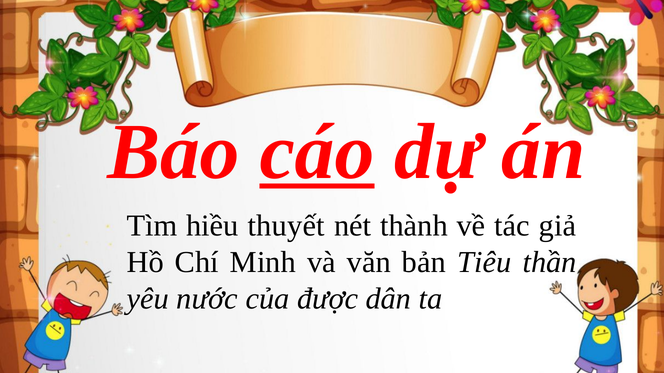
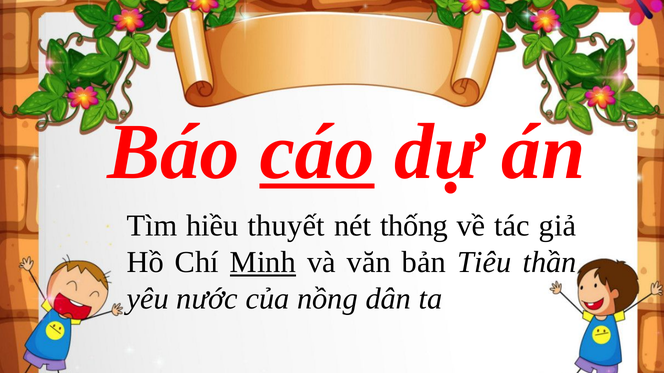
thành: thành -> thống (414, 226)
Minh underline: none -> present (263, 263)
được: được -> nồng (327, 299)
